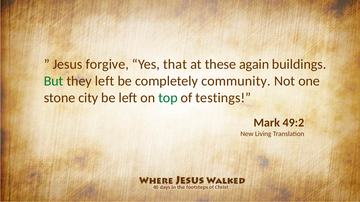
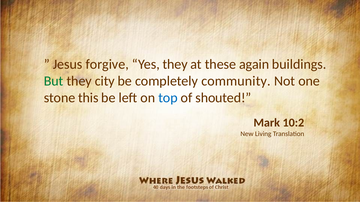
Yes that: that -> they (175, 64)
they left: left -> city (105, 81)
city: city -> this (88, 98)
top colour: green -> blue (168, 98)
testings: testings -> shouted (223, 98)
49:2: 49:2 -> 10:2 (293, 123)
